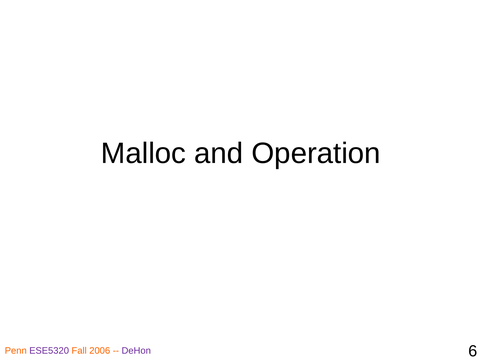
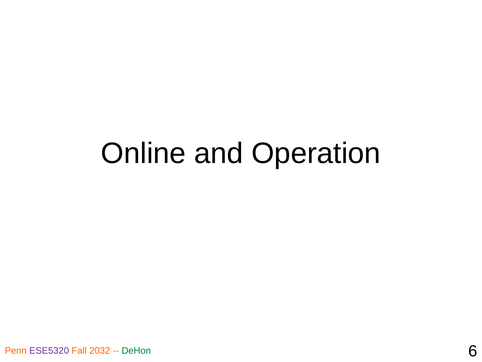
Malloc: Malloc -> Online (143, 153)
2006: 2006 -> 2032 (100, 350)
DeHon colour: purple -> green (136, 350)
